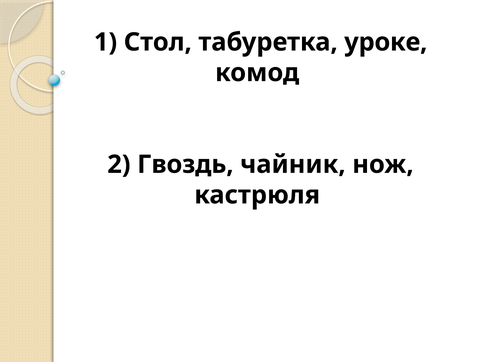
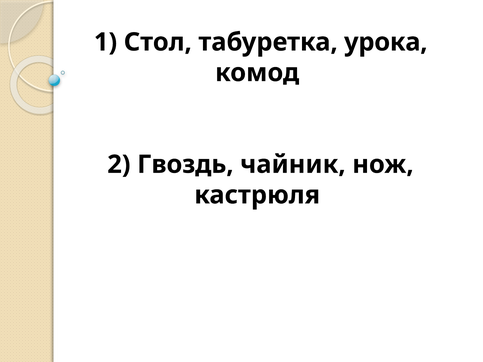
уроке: уроке -> урока (386, 42)
